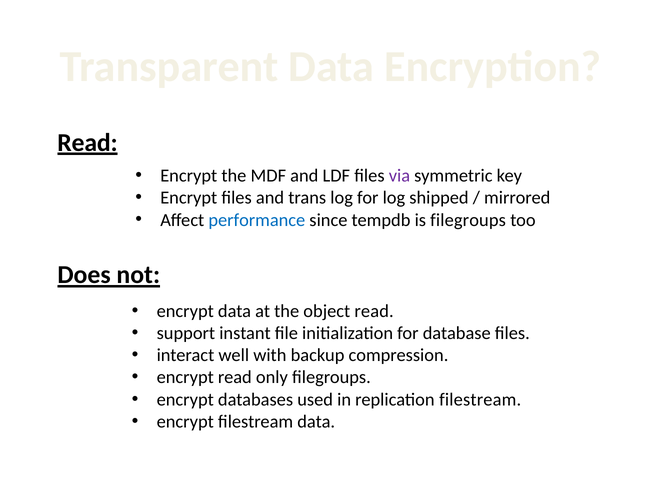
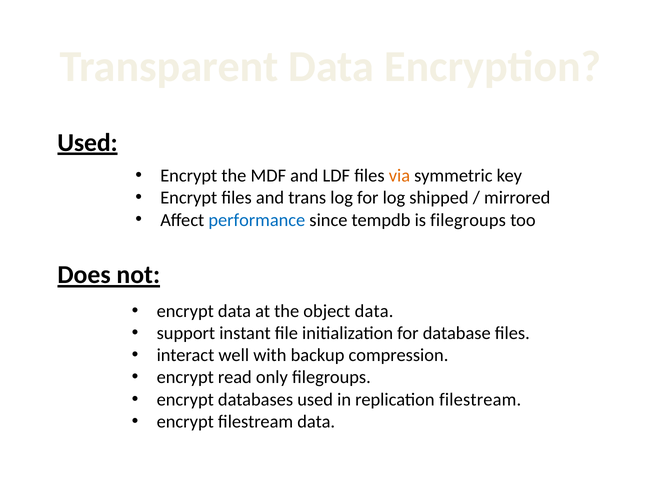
Read: Read -> Used (87, 143)
via colour: purple -> orange (399, 176)
object read: read -> data (374, 311)
